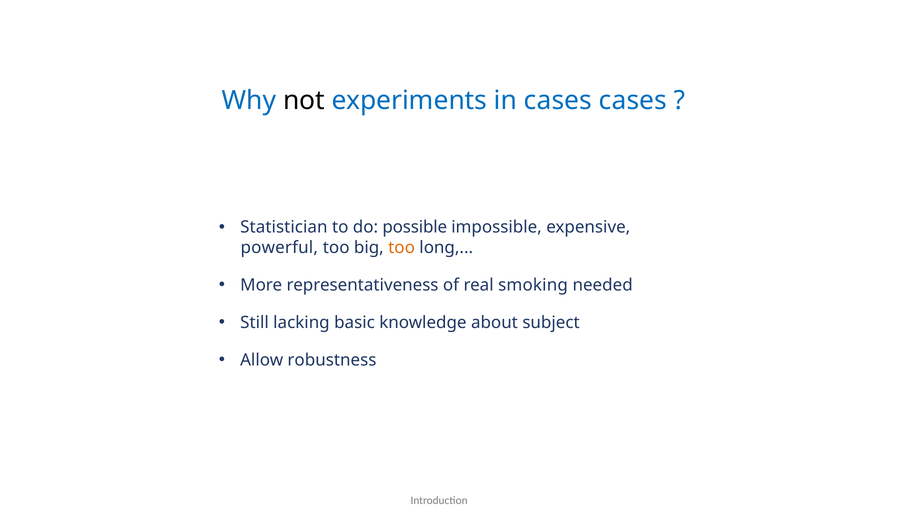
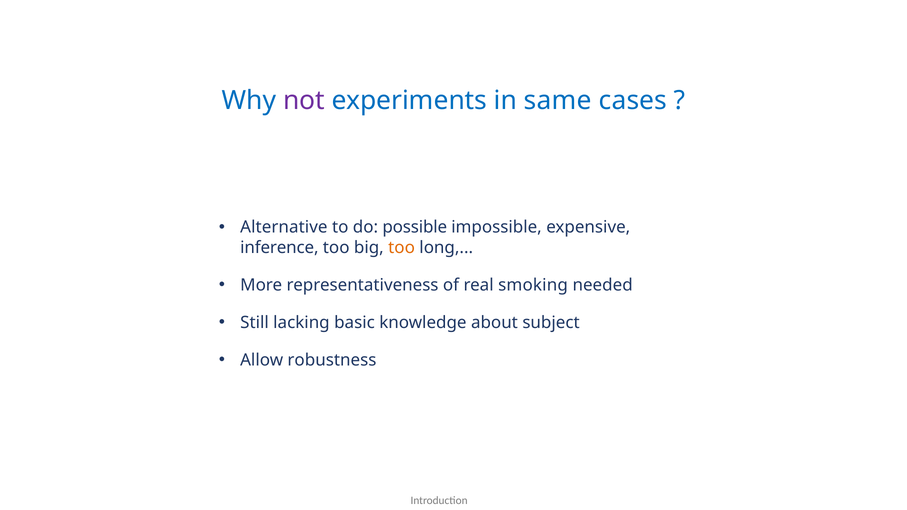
not colour: black -> purple (304, 100)
in cases: cases -> same (558, 100)
Statistician: Statistician -> Alternative (284, 227)
powerful: powerful -> inference (279, 248)
